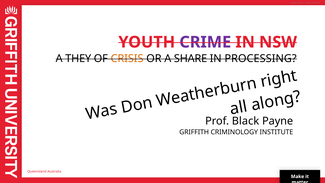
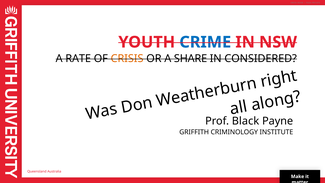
CRIME colour: purple -> blue (205, 42)
THEY: THEY -> RATE (78, 59)
PROCESSING: PROCESSING -> CONSIDERED (261, 59)
